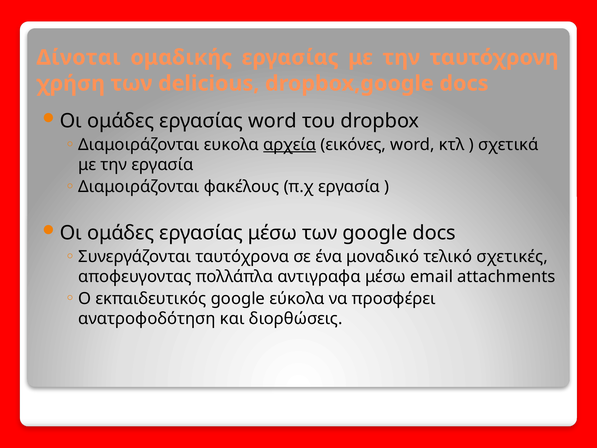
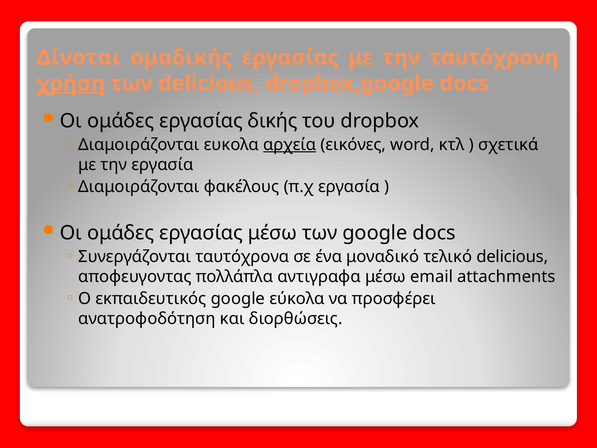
χρήση underline: none -> present (71, 83)
εργασίας word: word -> δικής (273, 121)
τελικό σχετικές: σχετικές -> delicious (512, 257)
